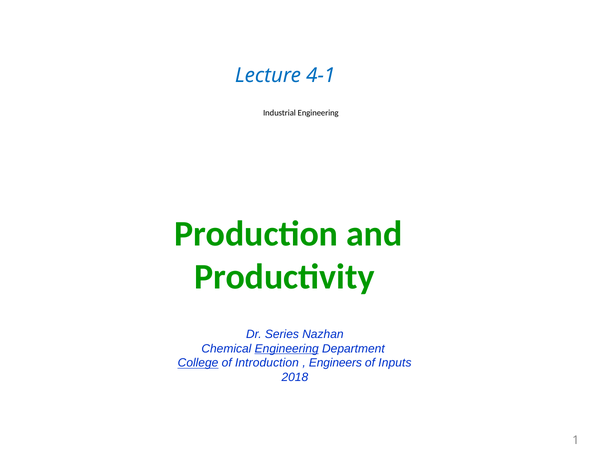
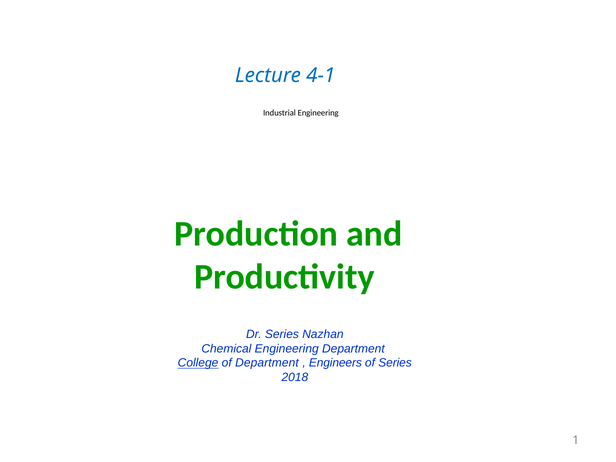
Engineering underline: present -> none (287, 349)
of Introduction: Introduction -> Department (267, 363)
of Inputs: Inputs -> Series (395, 363)
